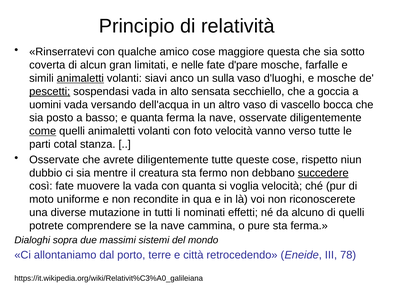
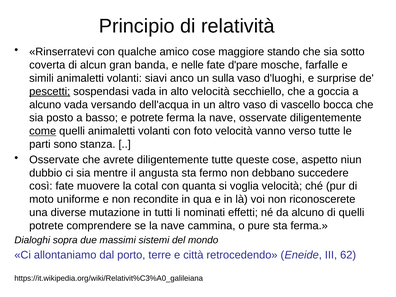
questa: questa -> stando (284, 52)
limitati: limitati -> banda (152, 65)
animaletti underline: present -> none (80, 78)
e mosche: mosche -> surprise (337, 78)
alto sensata: sensata -> velocità (211, 91)
uomini: uomini -> alcuno (45, 105)
e quanta: quanta -> potrete (147, 118)
cotal: cotal -> sono (65, 144)
rispetto: rispetto -> aspetto (320, 160)
creatura: creatura -> angusta (159, 173)
succedere underline: present -> none (323, 173)
la vada: vada -> cotal (146, 186)
78: 78 -> 62 (348, 255)
